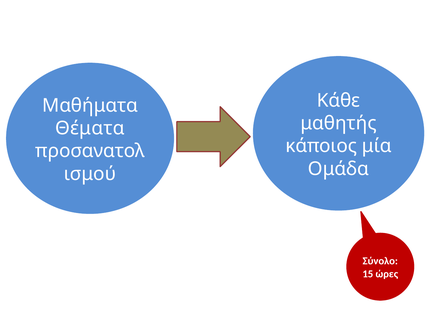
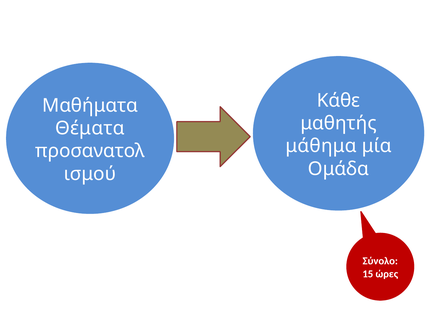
κάποιος: κάποιος -> μάθημα (321, 146)
